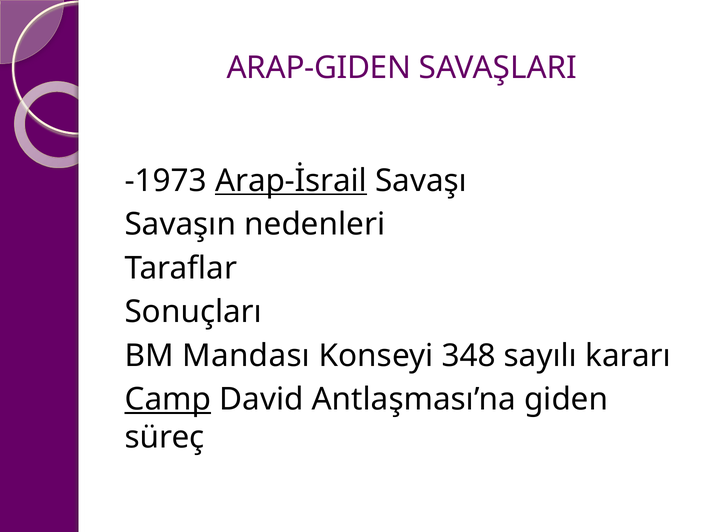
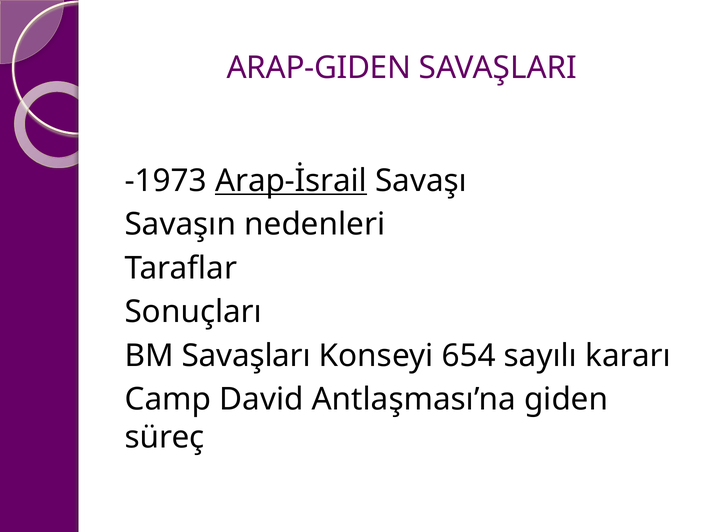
Mandası: Mandası -> Savaşları (246, 356)
348: 348 -> 654 (469, 356)
Camp underline: present -> none (168, 399)
